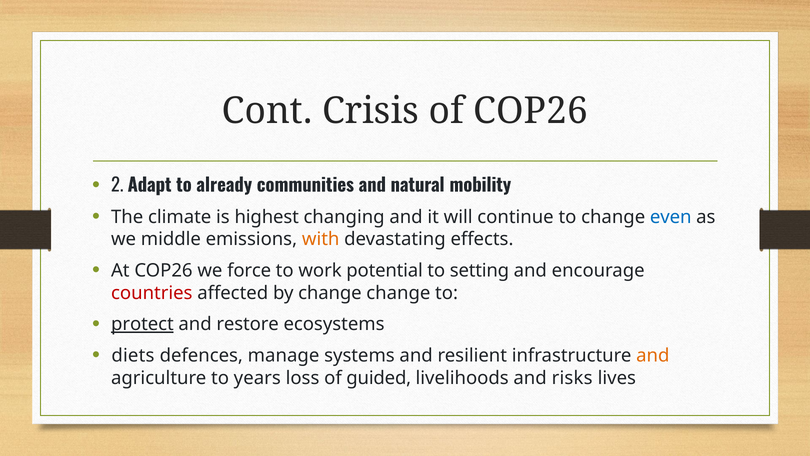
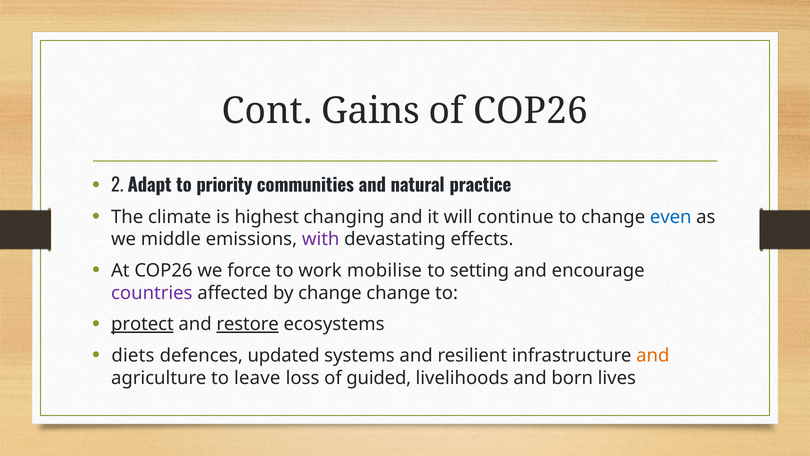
Crisis: Crisis -> Gains (371, 111)
already: already -> priority (224, 185)
mobility: mobility -> practice (480, 185)
with colour: orange -> purple (321, 239)
potential: potential -> mobilise (384, 270)
countries colour: red -> purple (152, 293)
restore underline: none -> present (248, 324)
manage: manage -> updated (284, 355)
years: years -> leave (257, 378)
risks: risks -> born (572, 378)
